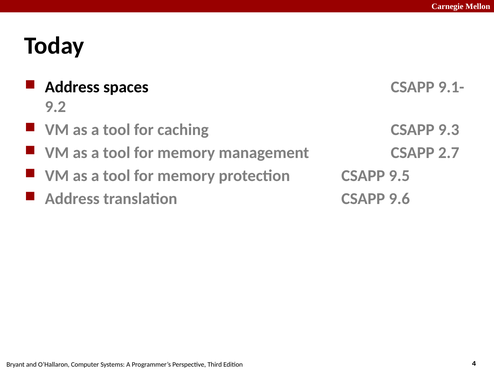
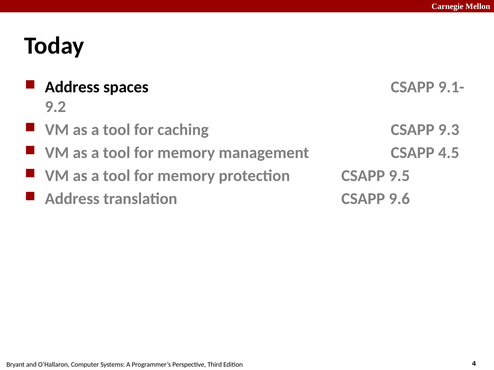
2.7: 2.7 -> 4.5 (449, 153)
